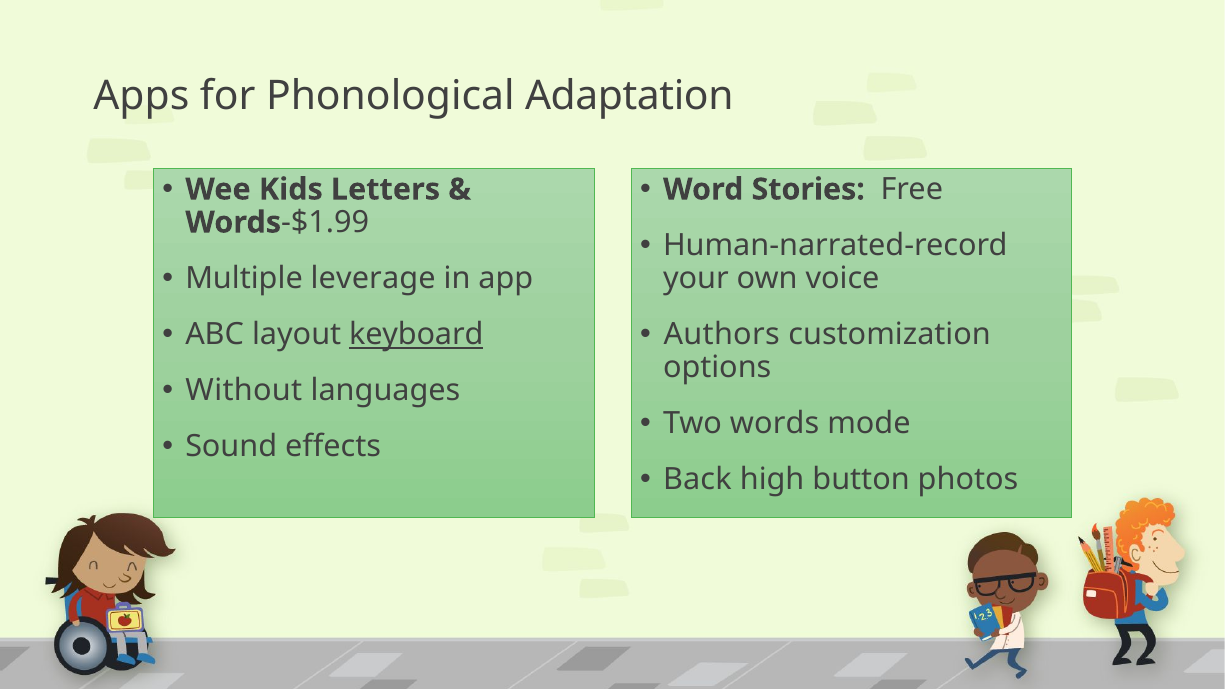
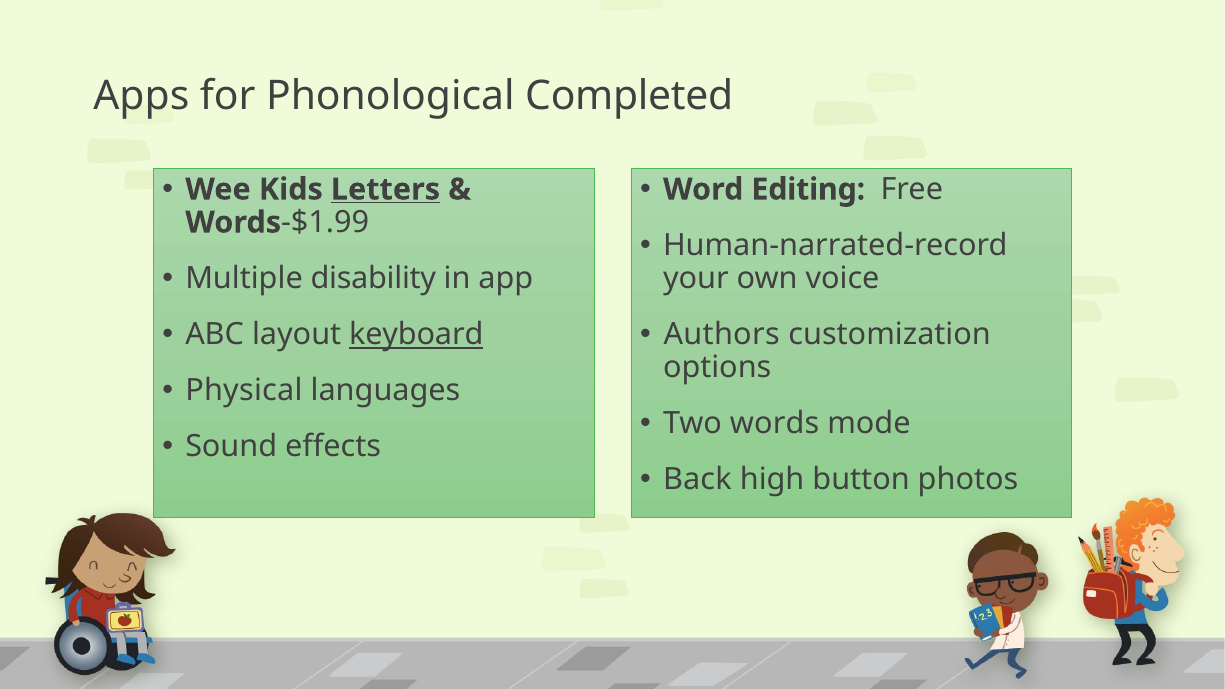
Adaptation: Adaptation -> Completed (629, 96)
Letters underline: none -> present (386, 189)
Stories: Stories -> Editing (808, 189)
leverage: leverage -> disability (373, 278)
Without: Without -> Physical (244, 391)
